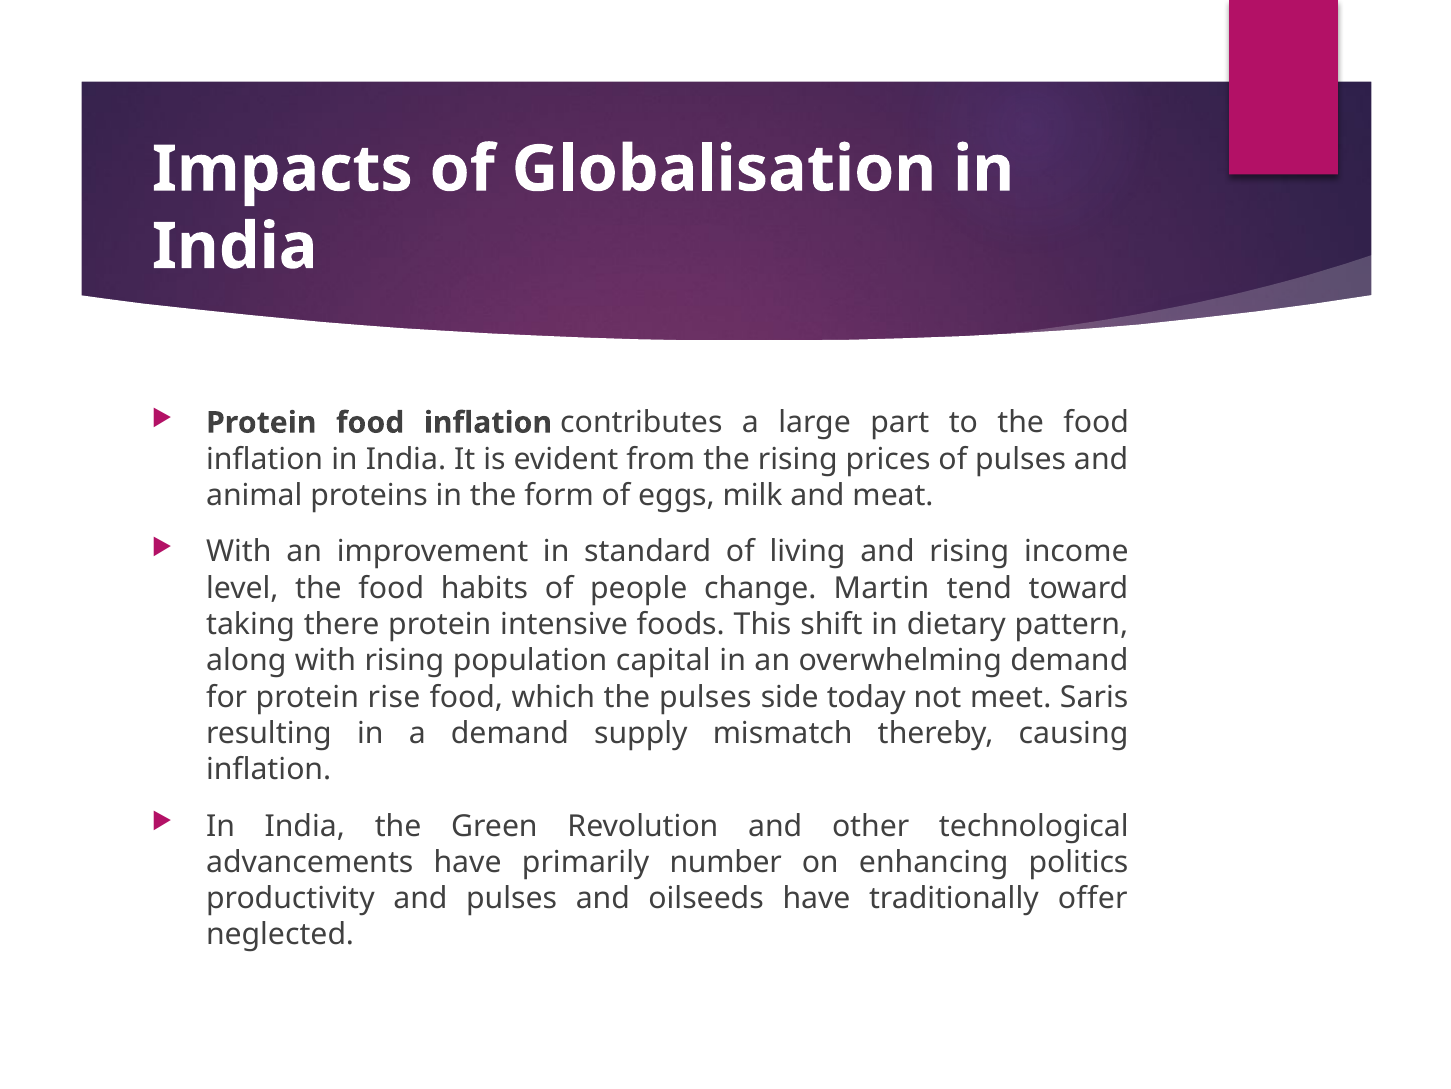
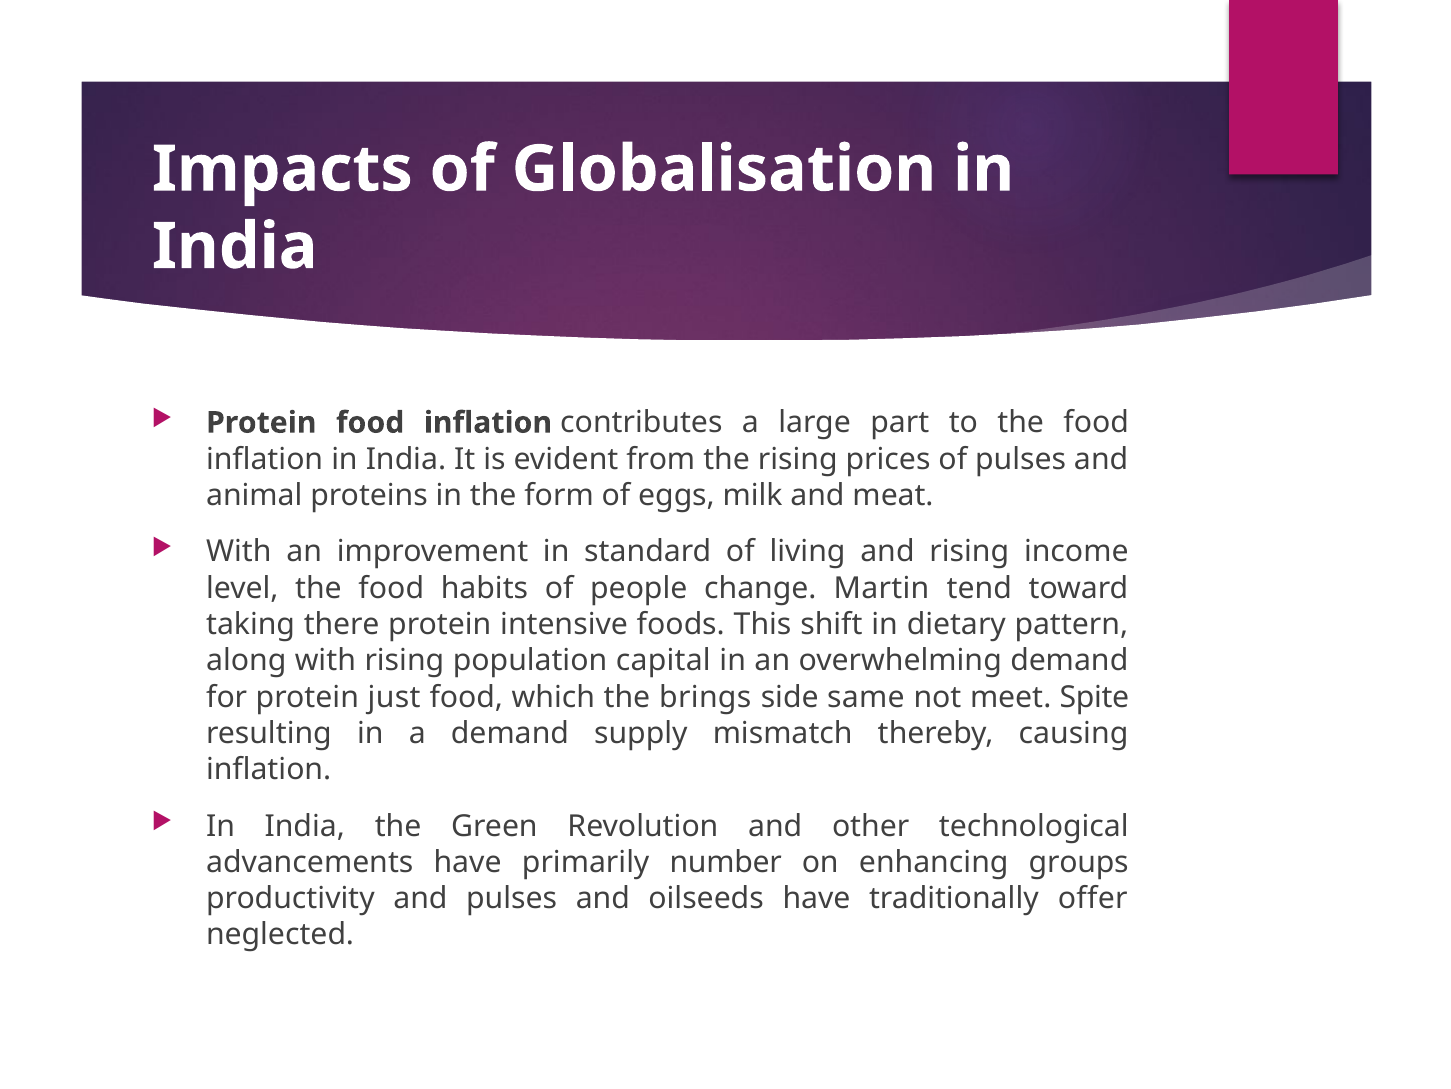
rise: rise -> just (394, 697)
the pulses: pulses -> brings (705, 697)
today: today -> same (866, 697)
Saris: Saris -> Spite (1094, 697)
politics: politics -> groups (1079, 862)
